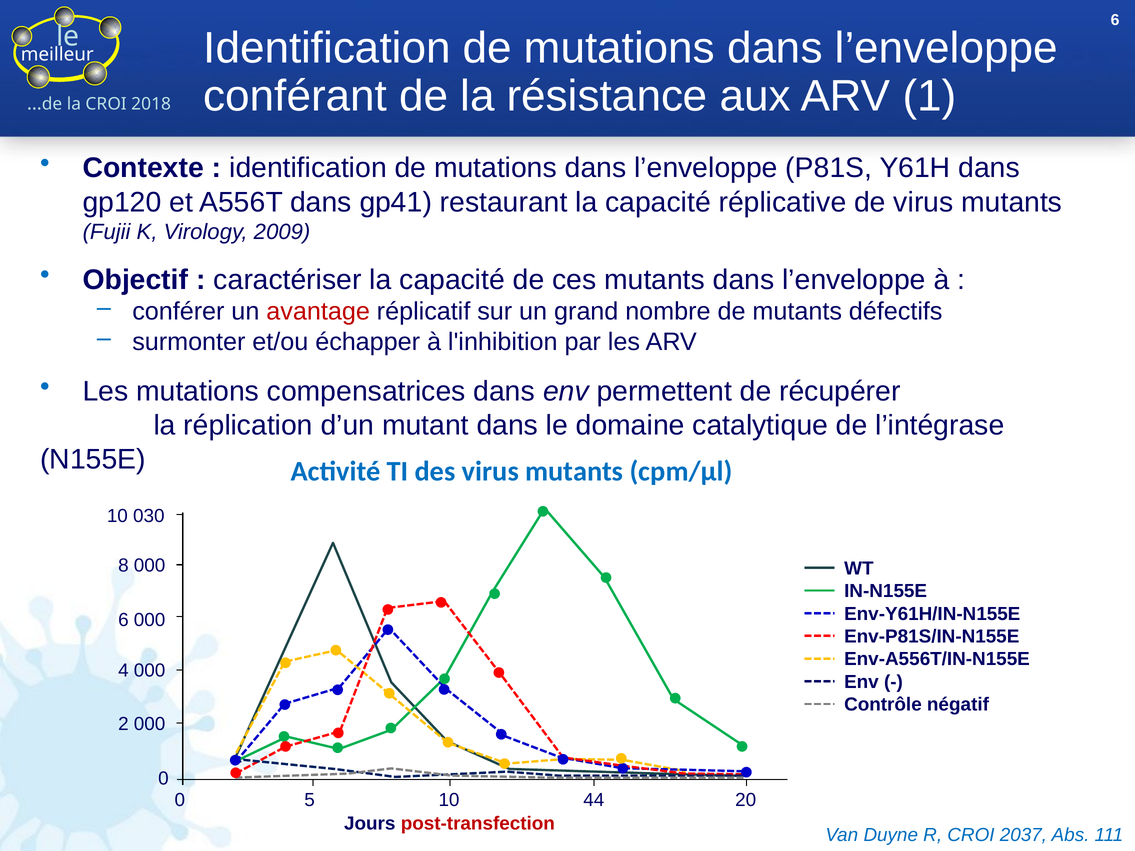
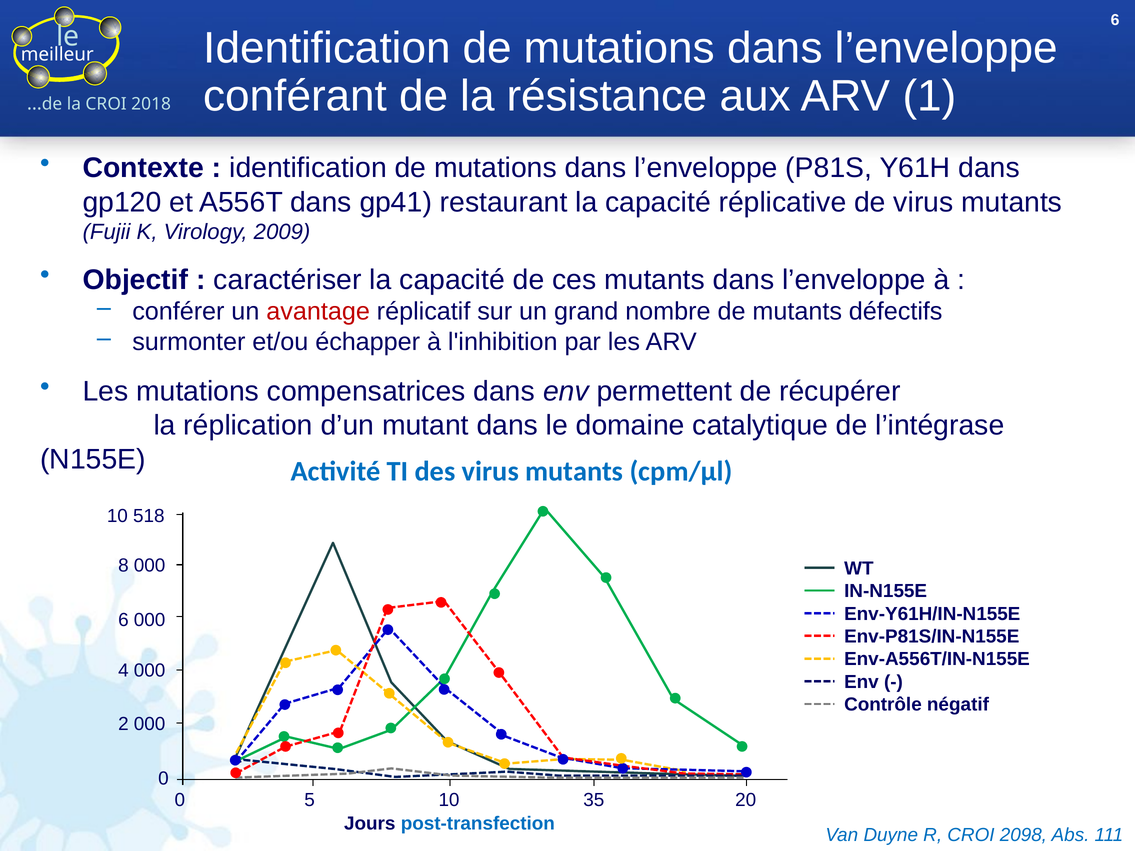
030: 030 -> 518 (149, 516)
44: 44 -> 35 (594, 800)
post-transfection colour: red -> blue (478, 824)
2037: 2037 -> 2098 (1023, 835)
